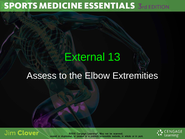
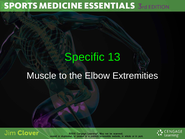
External: External -> Specific (85, 57)
Assess: Assess -> Muscle (42, 76)
